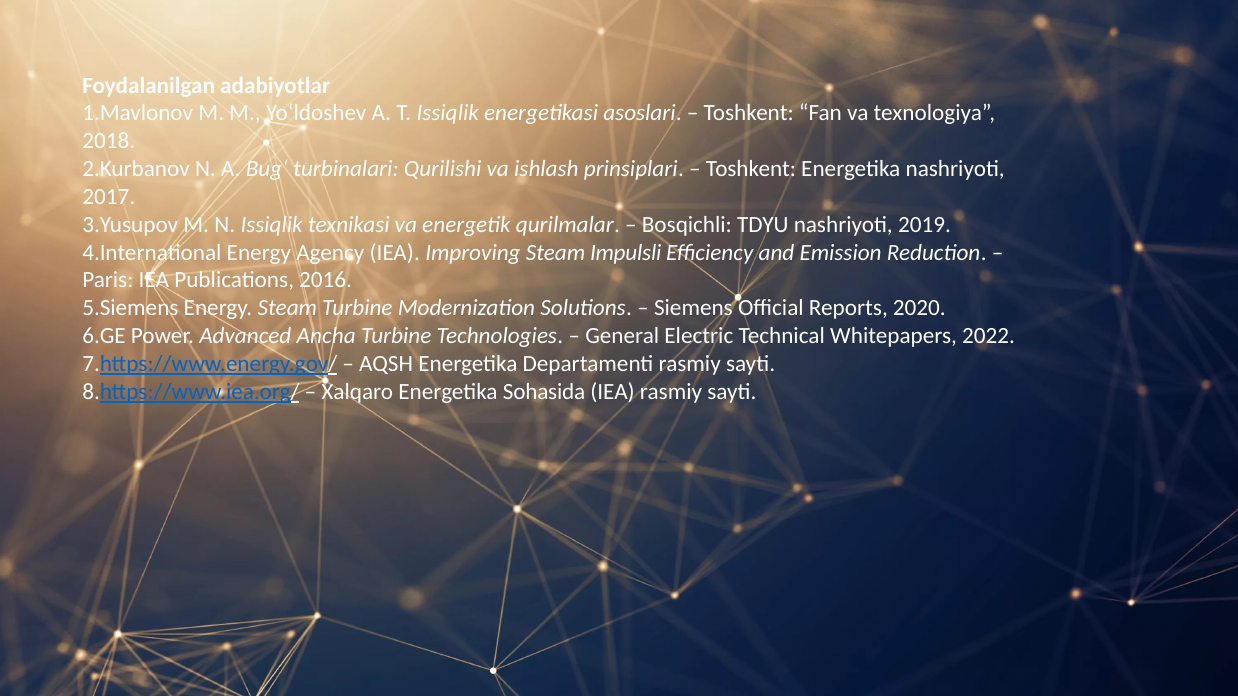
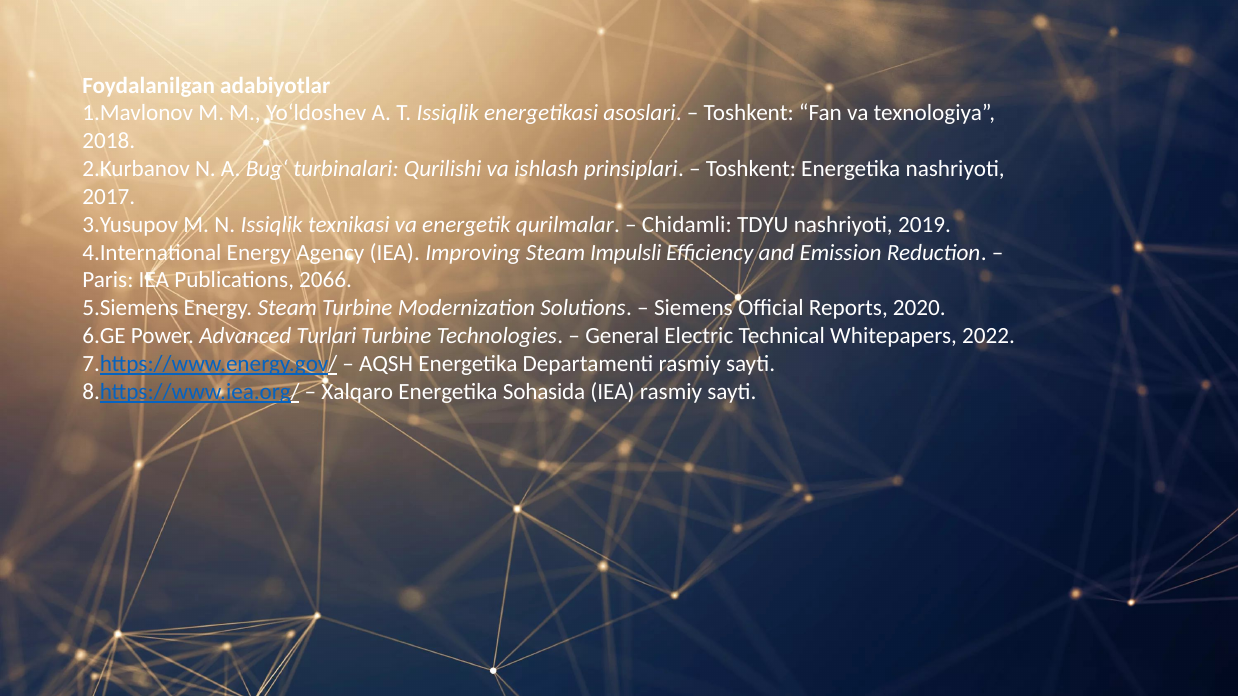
Bosqichli: Bosqichli -> Chidamli (687, 225)
2016: 2016 -> 2066 (326, 280)
Ancha: Ancha -> Turlari (326, 336)
